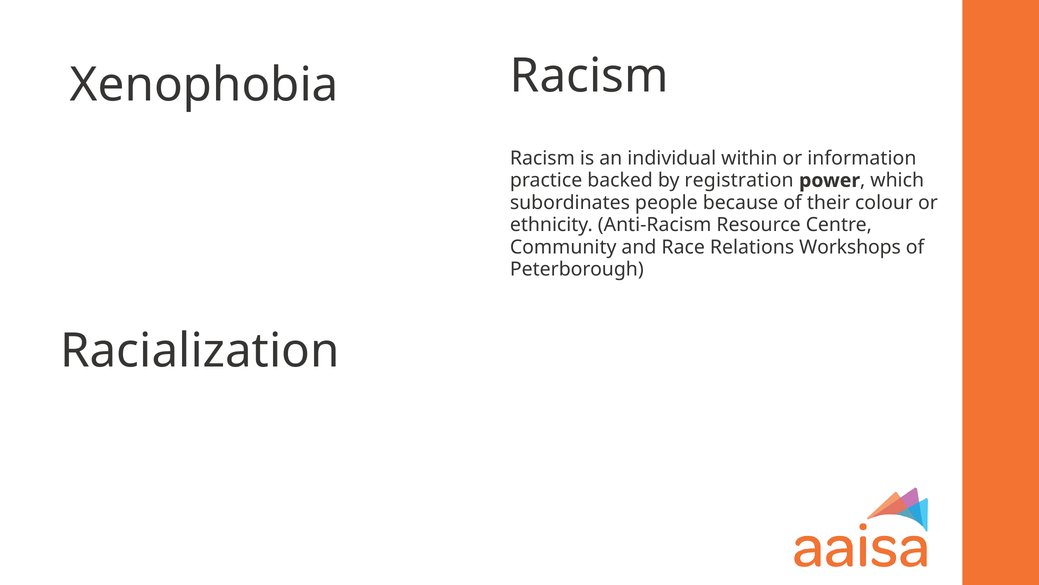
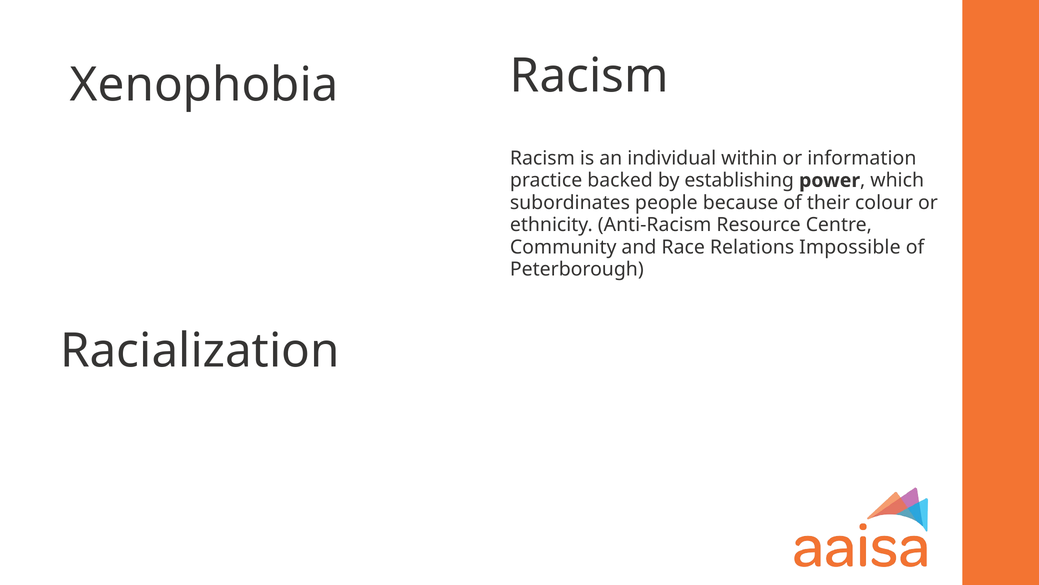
registration: registration -> establishing (739, 180)
Workshops: Workshops -> Impossible (850, 247)
